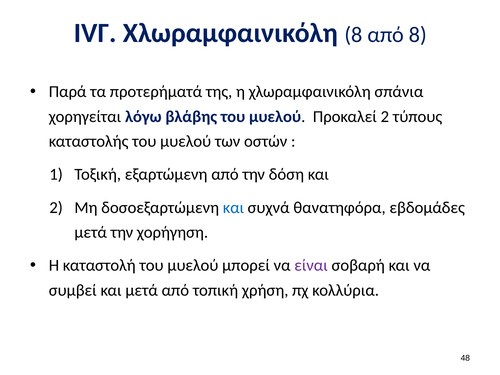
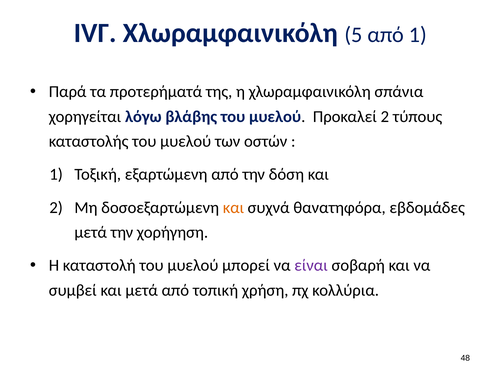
Χλωραμφαινικόλη 8: 8 -> 5 (353, 35)
από 8: 8 -> 1 (418, 35)
και colour: blue -> orange (233, 208)
